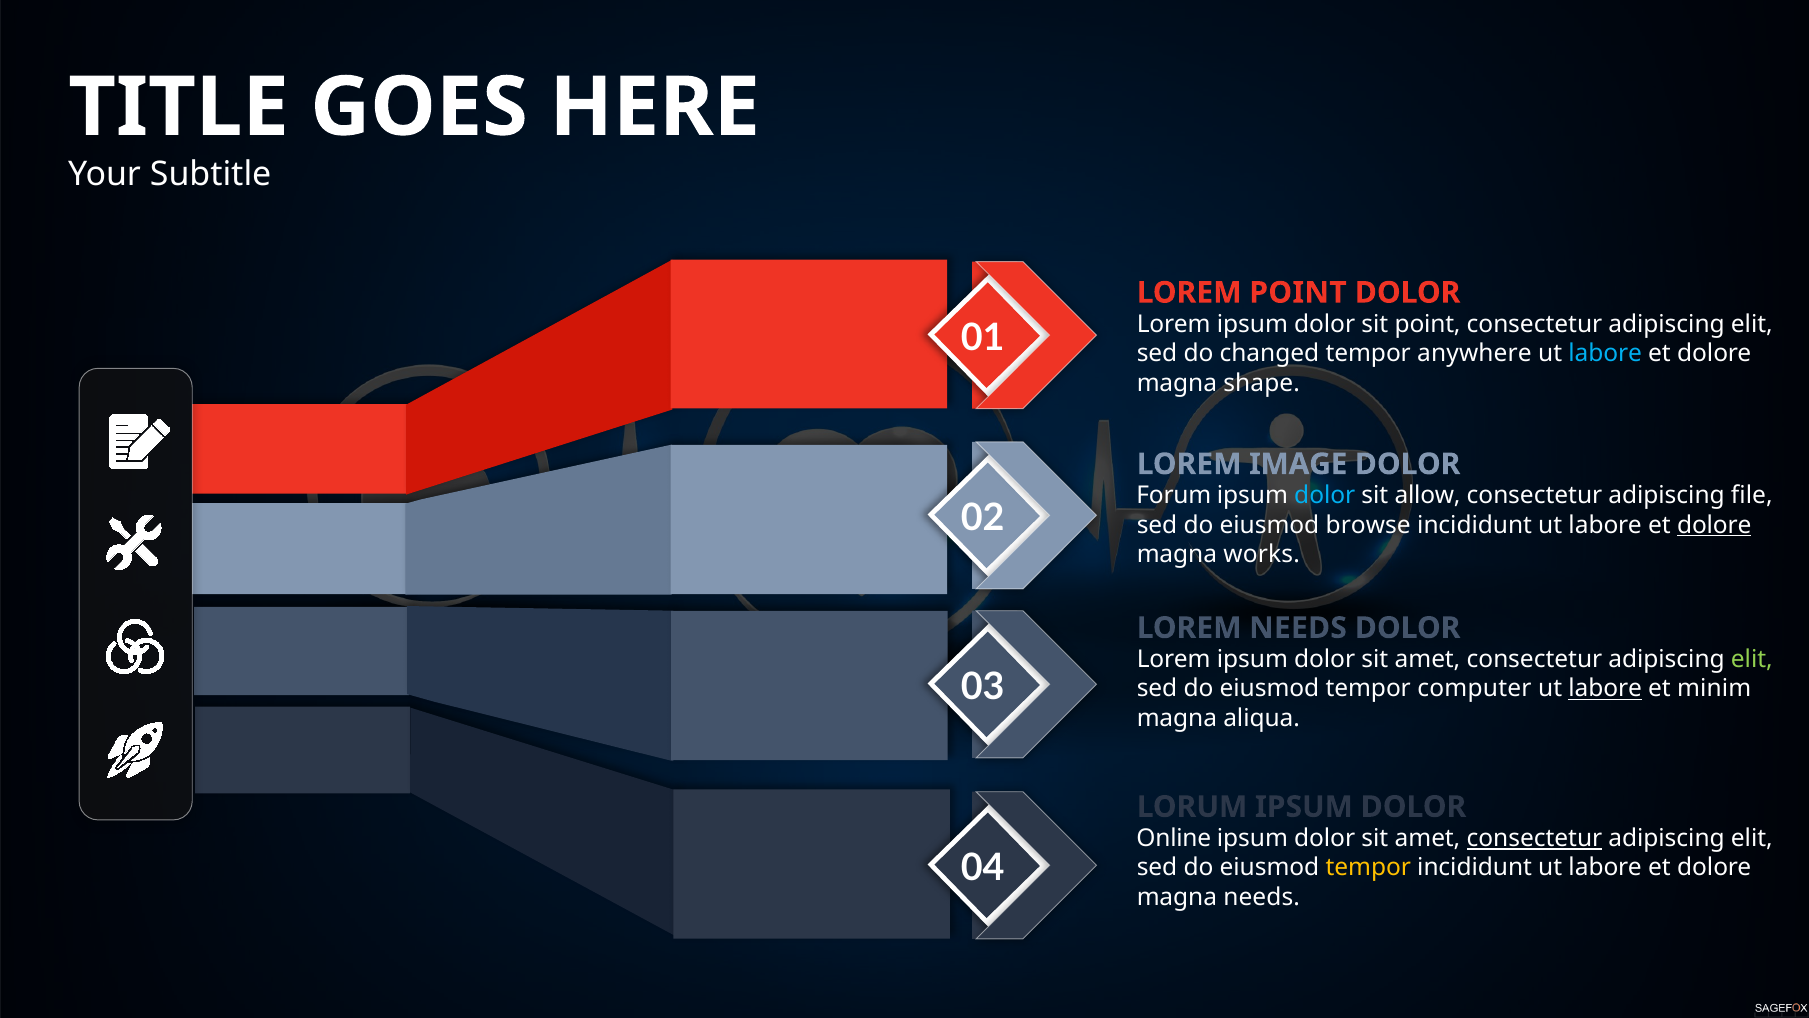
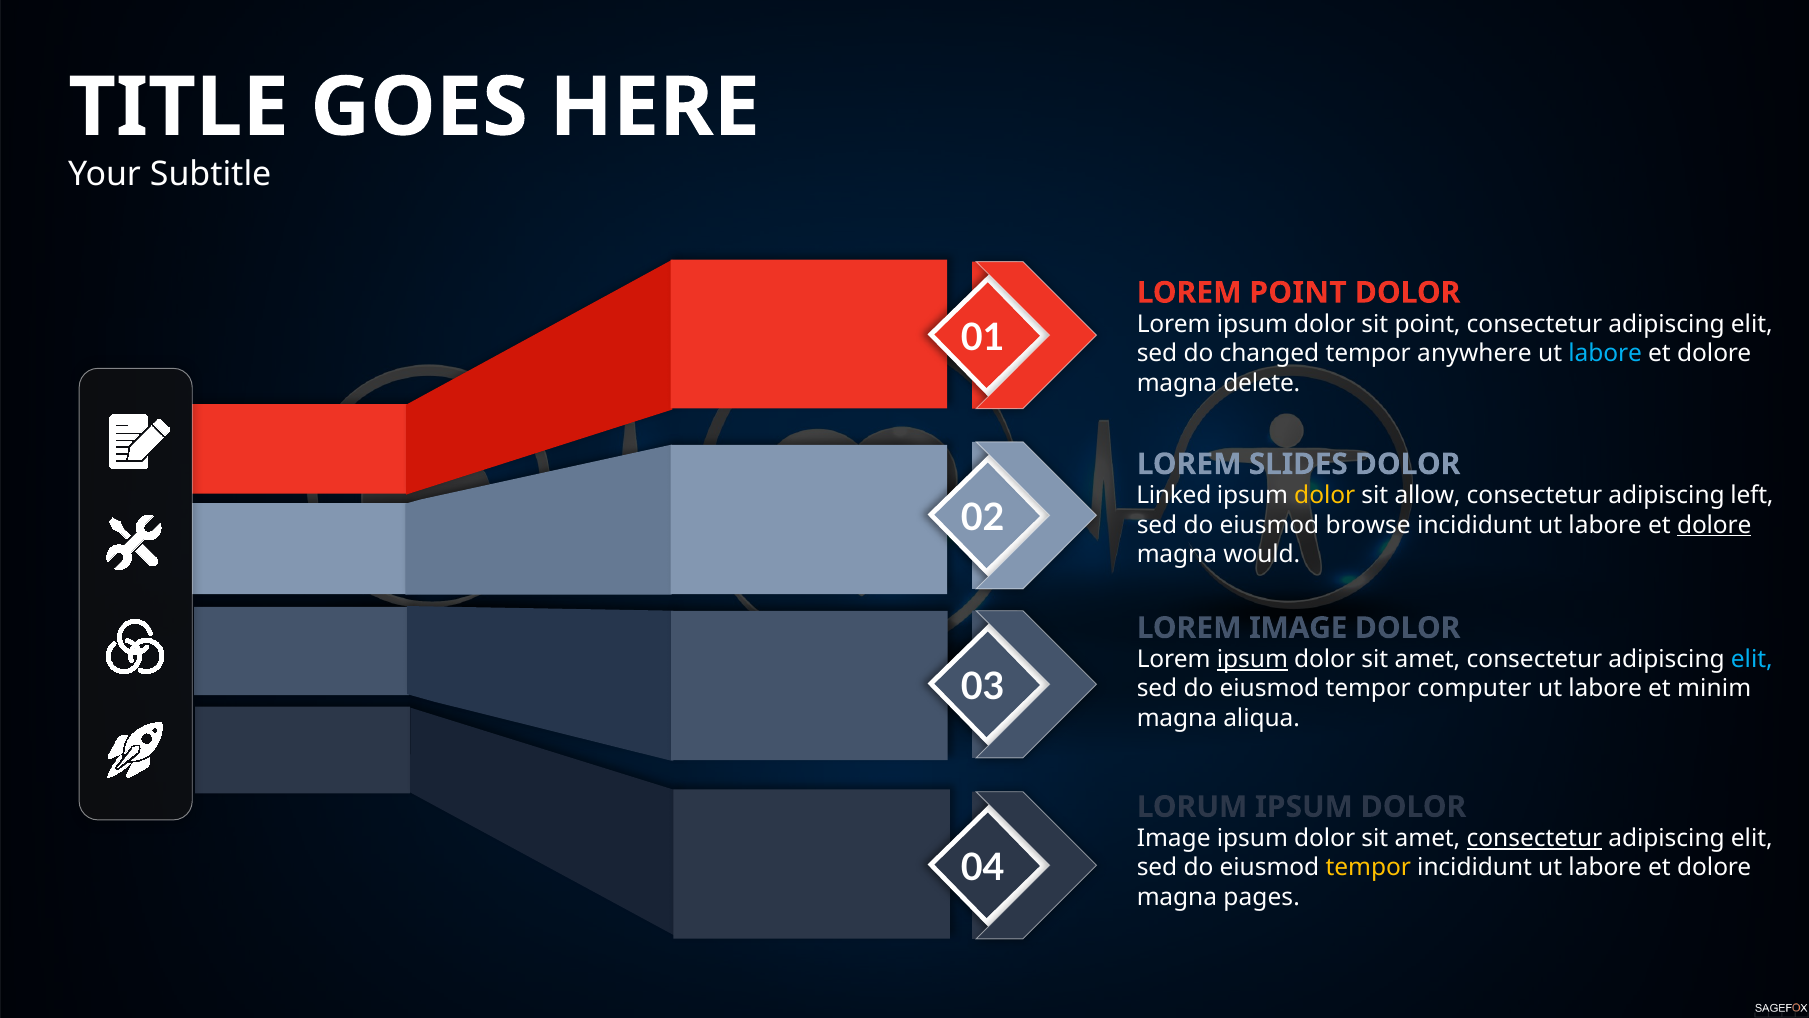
shape: shape -> delete (1262, 383)
IMAGE: IMAGE -> SLIDES (1298, 464)
Forum: Forum -> Linked (1174, 495)
dolor colour: light blue -> yellow (1325, 495)
file: file -> left (1752, 495)
works: works -> would (1262, 554)
LOREM NEEDS: NEEDS -> IMAGE (1298, 628)
ipsum underline: none -> present (1252, 659)
elit colour: light green -> light blue (1752, 659)
labore underline: present -> none (1605, 689)
Online: Online -> Image (1174, 838)
magna needs: needs -> pages (1262, 897)
